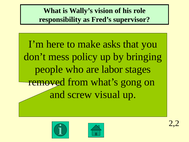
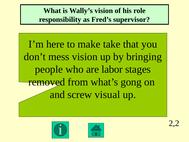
asks: asks -> take (112, 44)
mess policy: policy -> vision (85, 57)
